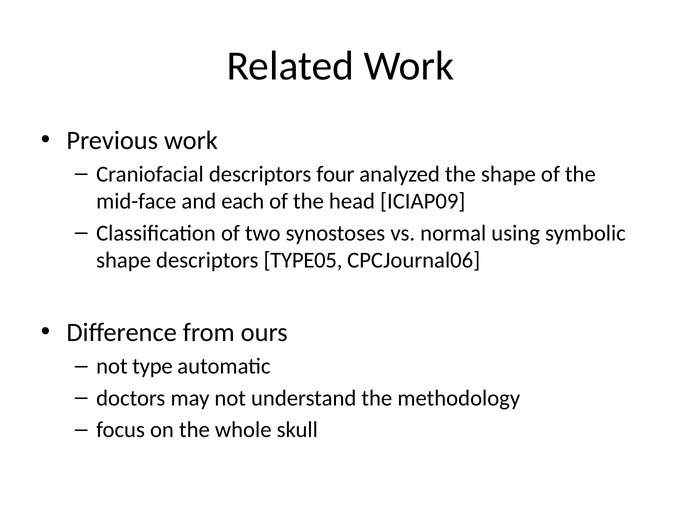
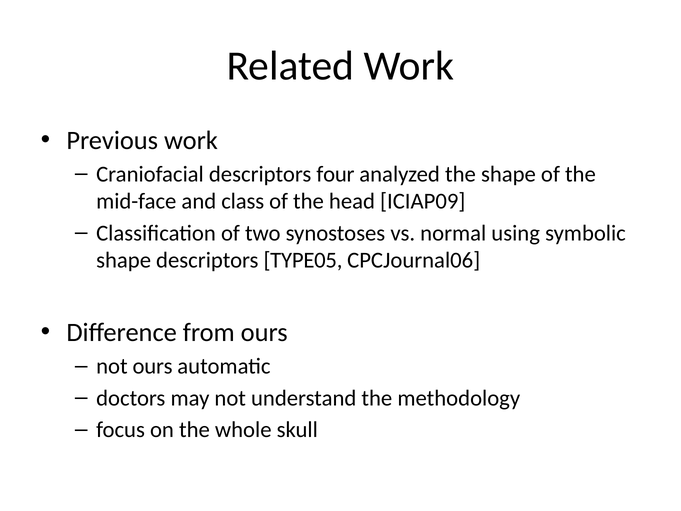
each: each -> class (243, 201)
not type: type -> ours (153, 366)
